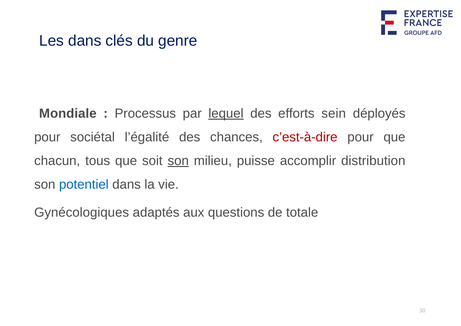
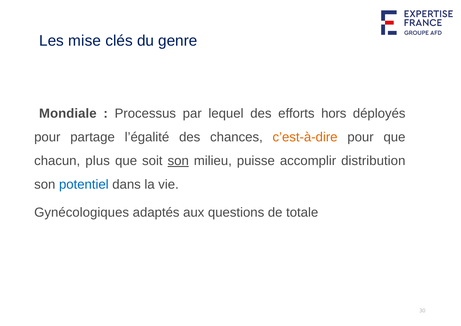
Les dans: dans -> mise (85, 41)
lequel underline: present -> none (226, 114)
sein: sein -> hors (334, 114)
sociétal: sociétal -> partage (93, 137)
c’est-à-dire colour: red -> orange (305, 137)
tous: tous -> plus (98, 161)
